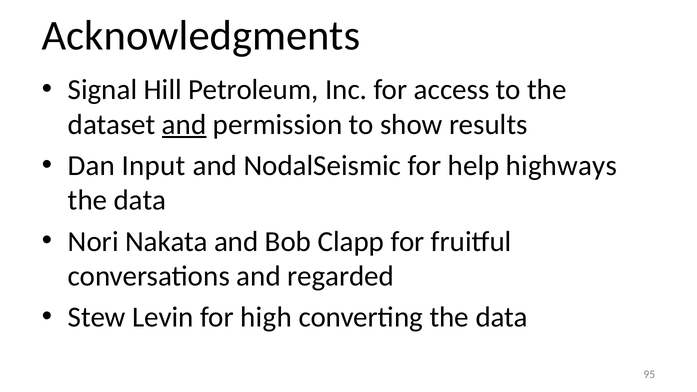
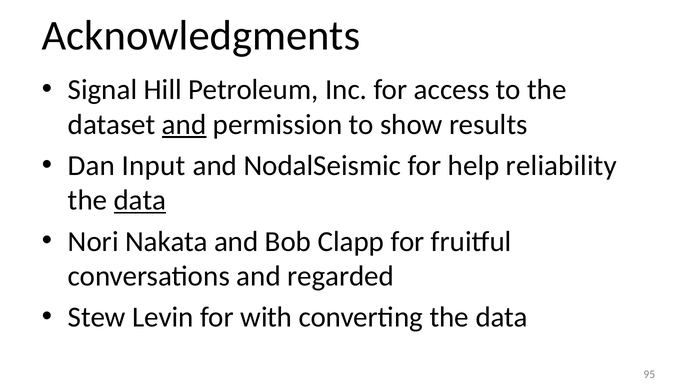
highways: highways -> reliability (561, 166)
data underline: none -> present (140, 200)
high: high -> with (266, 317)
